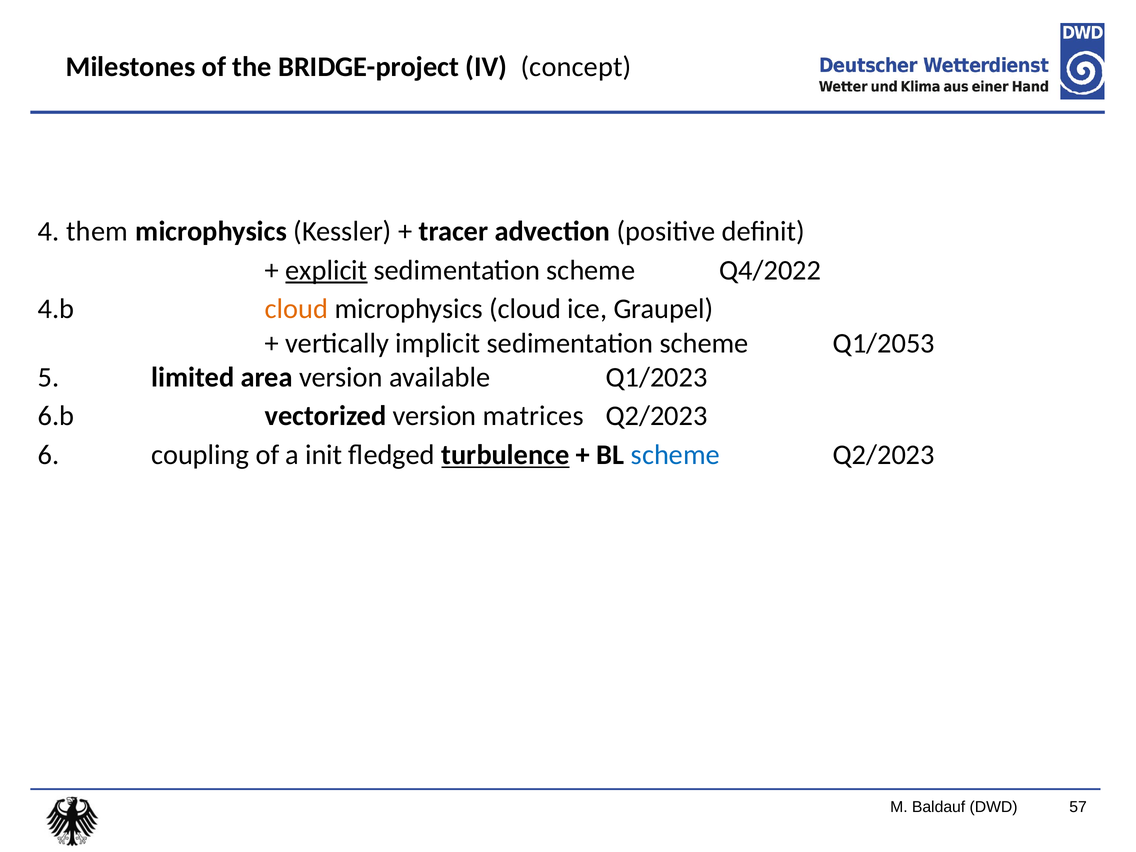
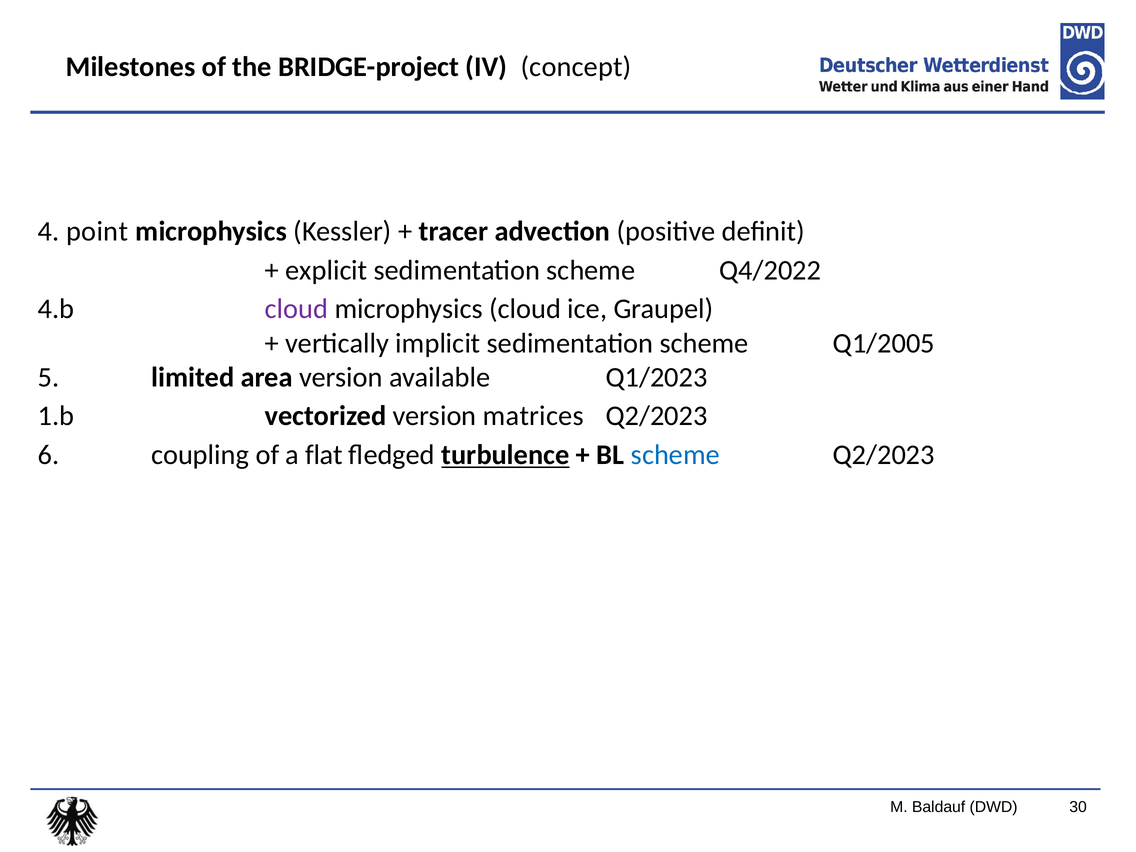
them: them -> point (97, 231)
explicit underline: present -> none (326, 270)
cloud colour: orange -> purple (297, 309)
Q1/2053: Q1/2053 -> Q1/2005 (884, 343)
6.b: 6.b -> 1.b (56, 416)
init: init -> flat (324, 455)
57: 57 -> 30 (1078, 807)
